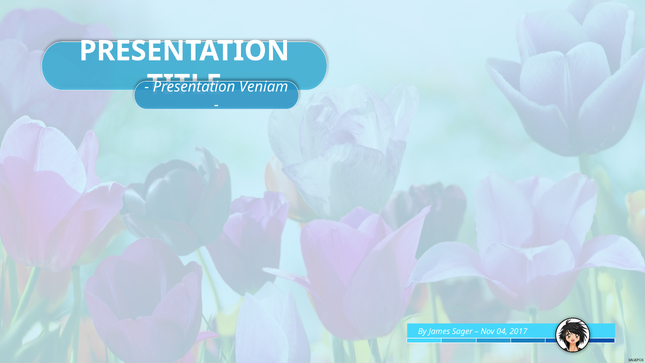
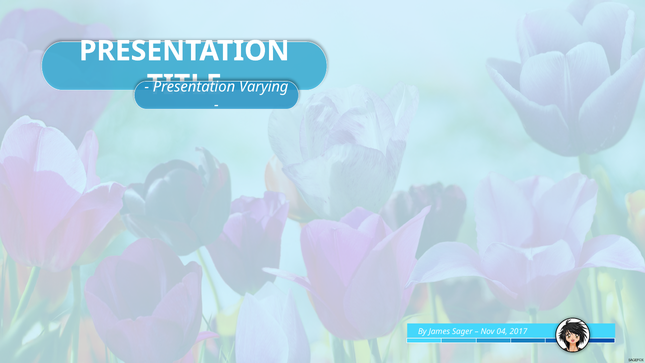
Veniam: Veniam -> Varying (264, 87)
